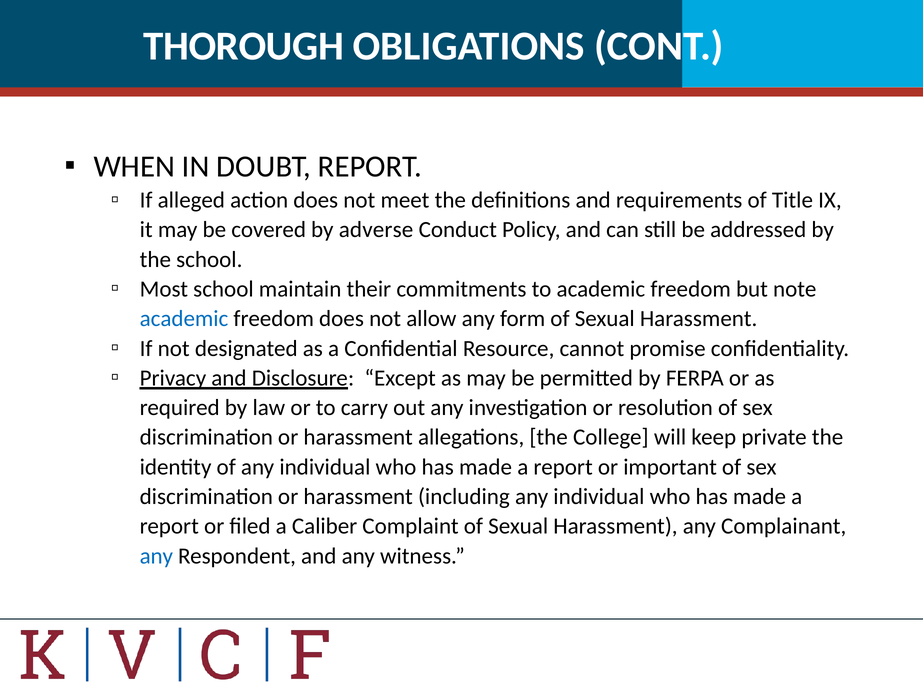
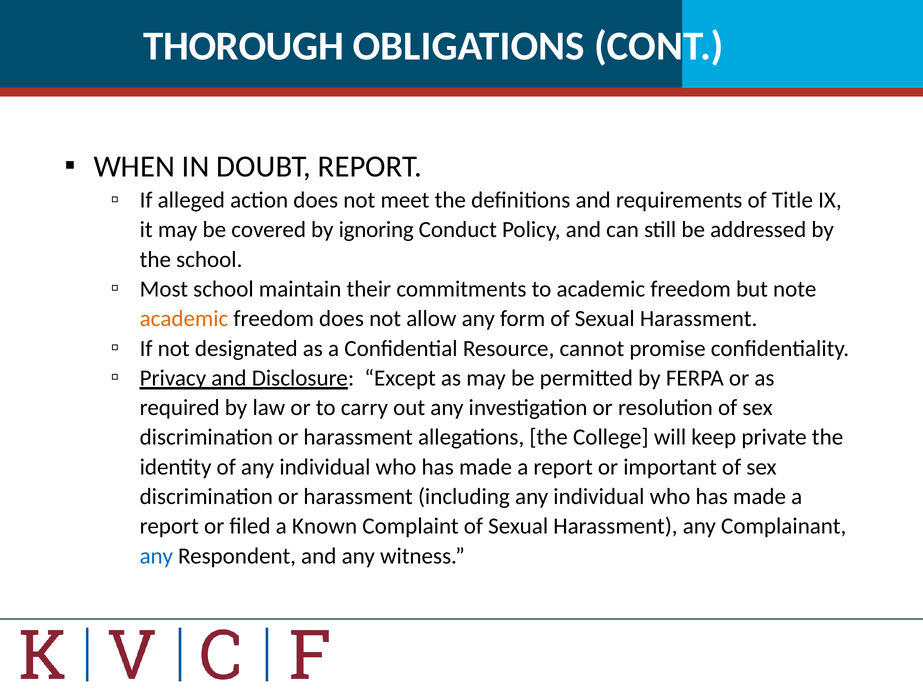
adverse: adverse -> ignoring (376, 230)
academic colour: blue -> orange (184, 318)
Caliber: Caliber -> Known (325, 526)
